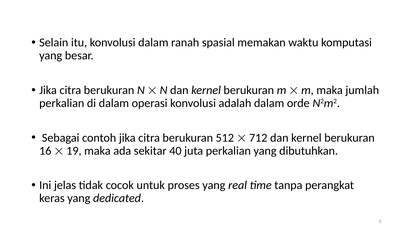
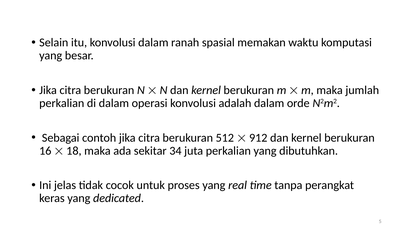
712: 712 -> 912 (258, 138)
19: 19 -> 18 (74, 151)
40: 40 -> 34 (175, 151)
